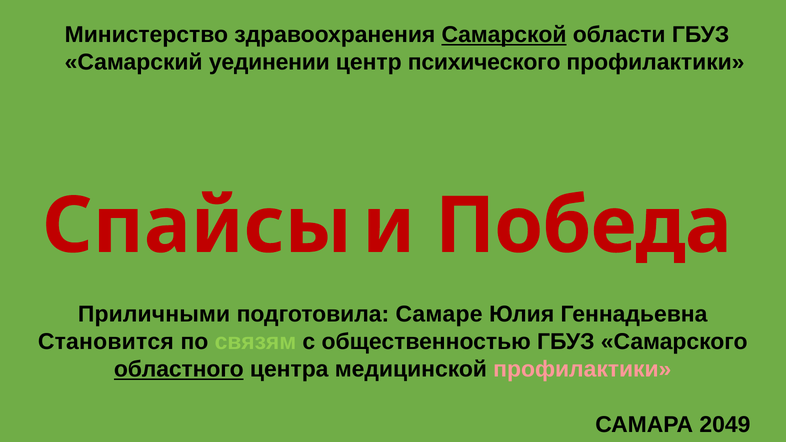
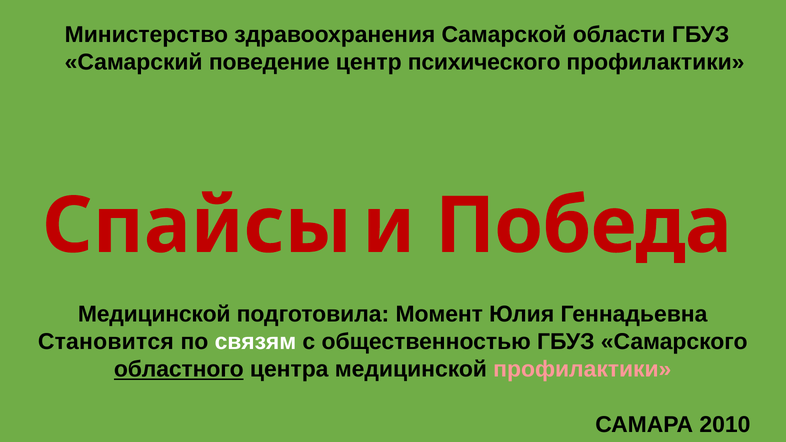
Самарской underline: present -> none (504, 35)
уединении: уединении -> поведение (269, 62)
Приличными: Приличными -> Медицинской (154, 314)
Самаре: Самаре -> Момент (439, 314)
связям colour: light green -> white (255, 342)
2049: 2049 -> 2010 (725, 425)
